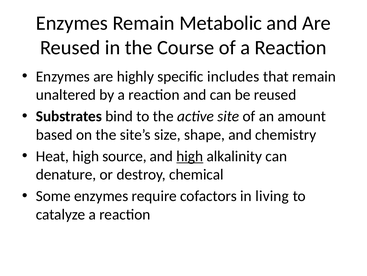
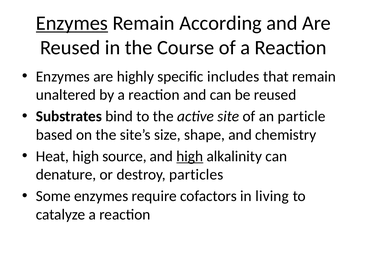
Enzymes underline: none -> present (72, 23)
Metabolic: Metabolic -> According (221, 23)
amount: amount -> particle (302, 116)
chemical: chemical -> particles (196, 174)
